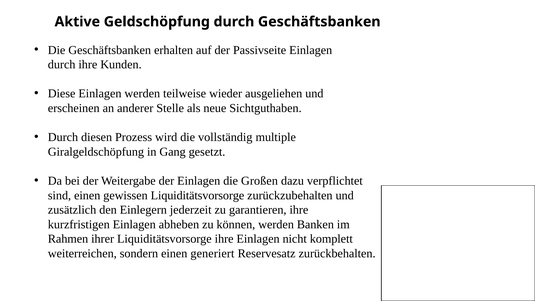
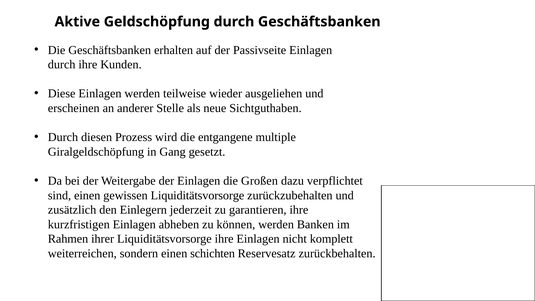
vollständig: vollständig -> entgangene (225, 137)
generiert: generiert -> schichten (213, 253)
